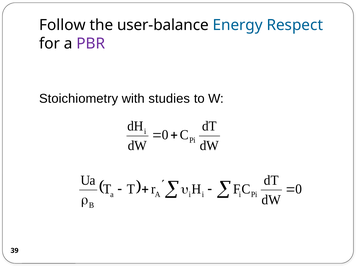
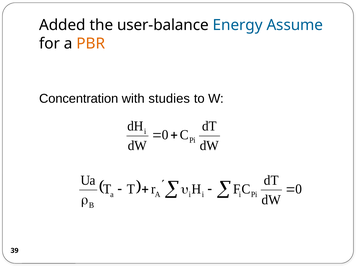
Follow: Follow -> Added (62, 25)
Respect: Respect -> Assume (295, 25)
PBR colour: purple -> orange (91, 43)
Stoichiometry: Stoichiometry -> Concentration (79, 99)
